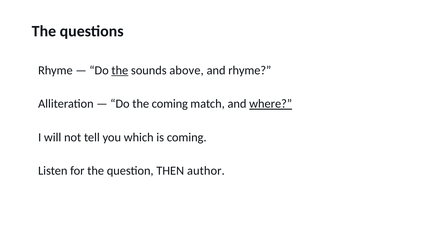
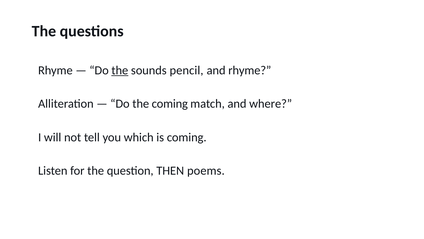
above: above -> pencil (187, 70)
where underline: present -> none (271, 104)
author: author -> poems (206, 170)
